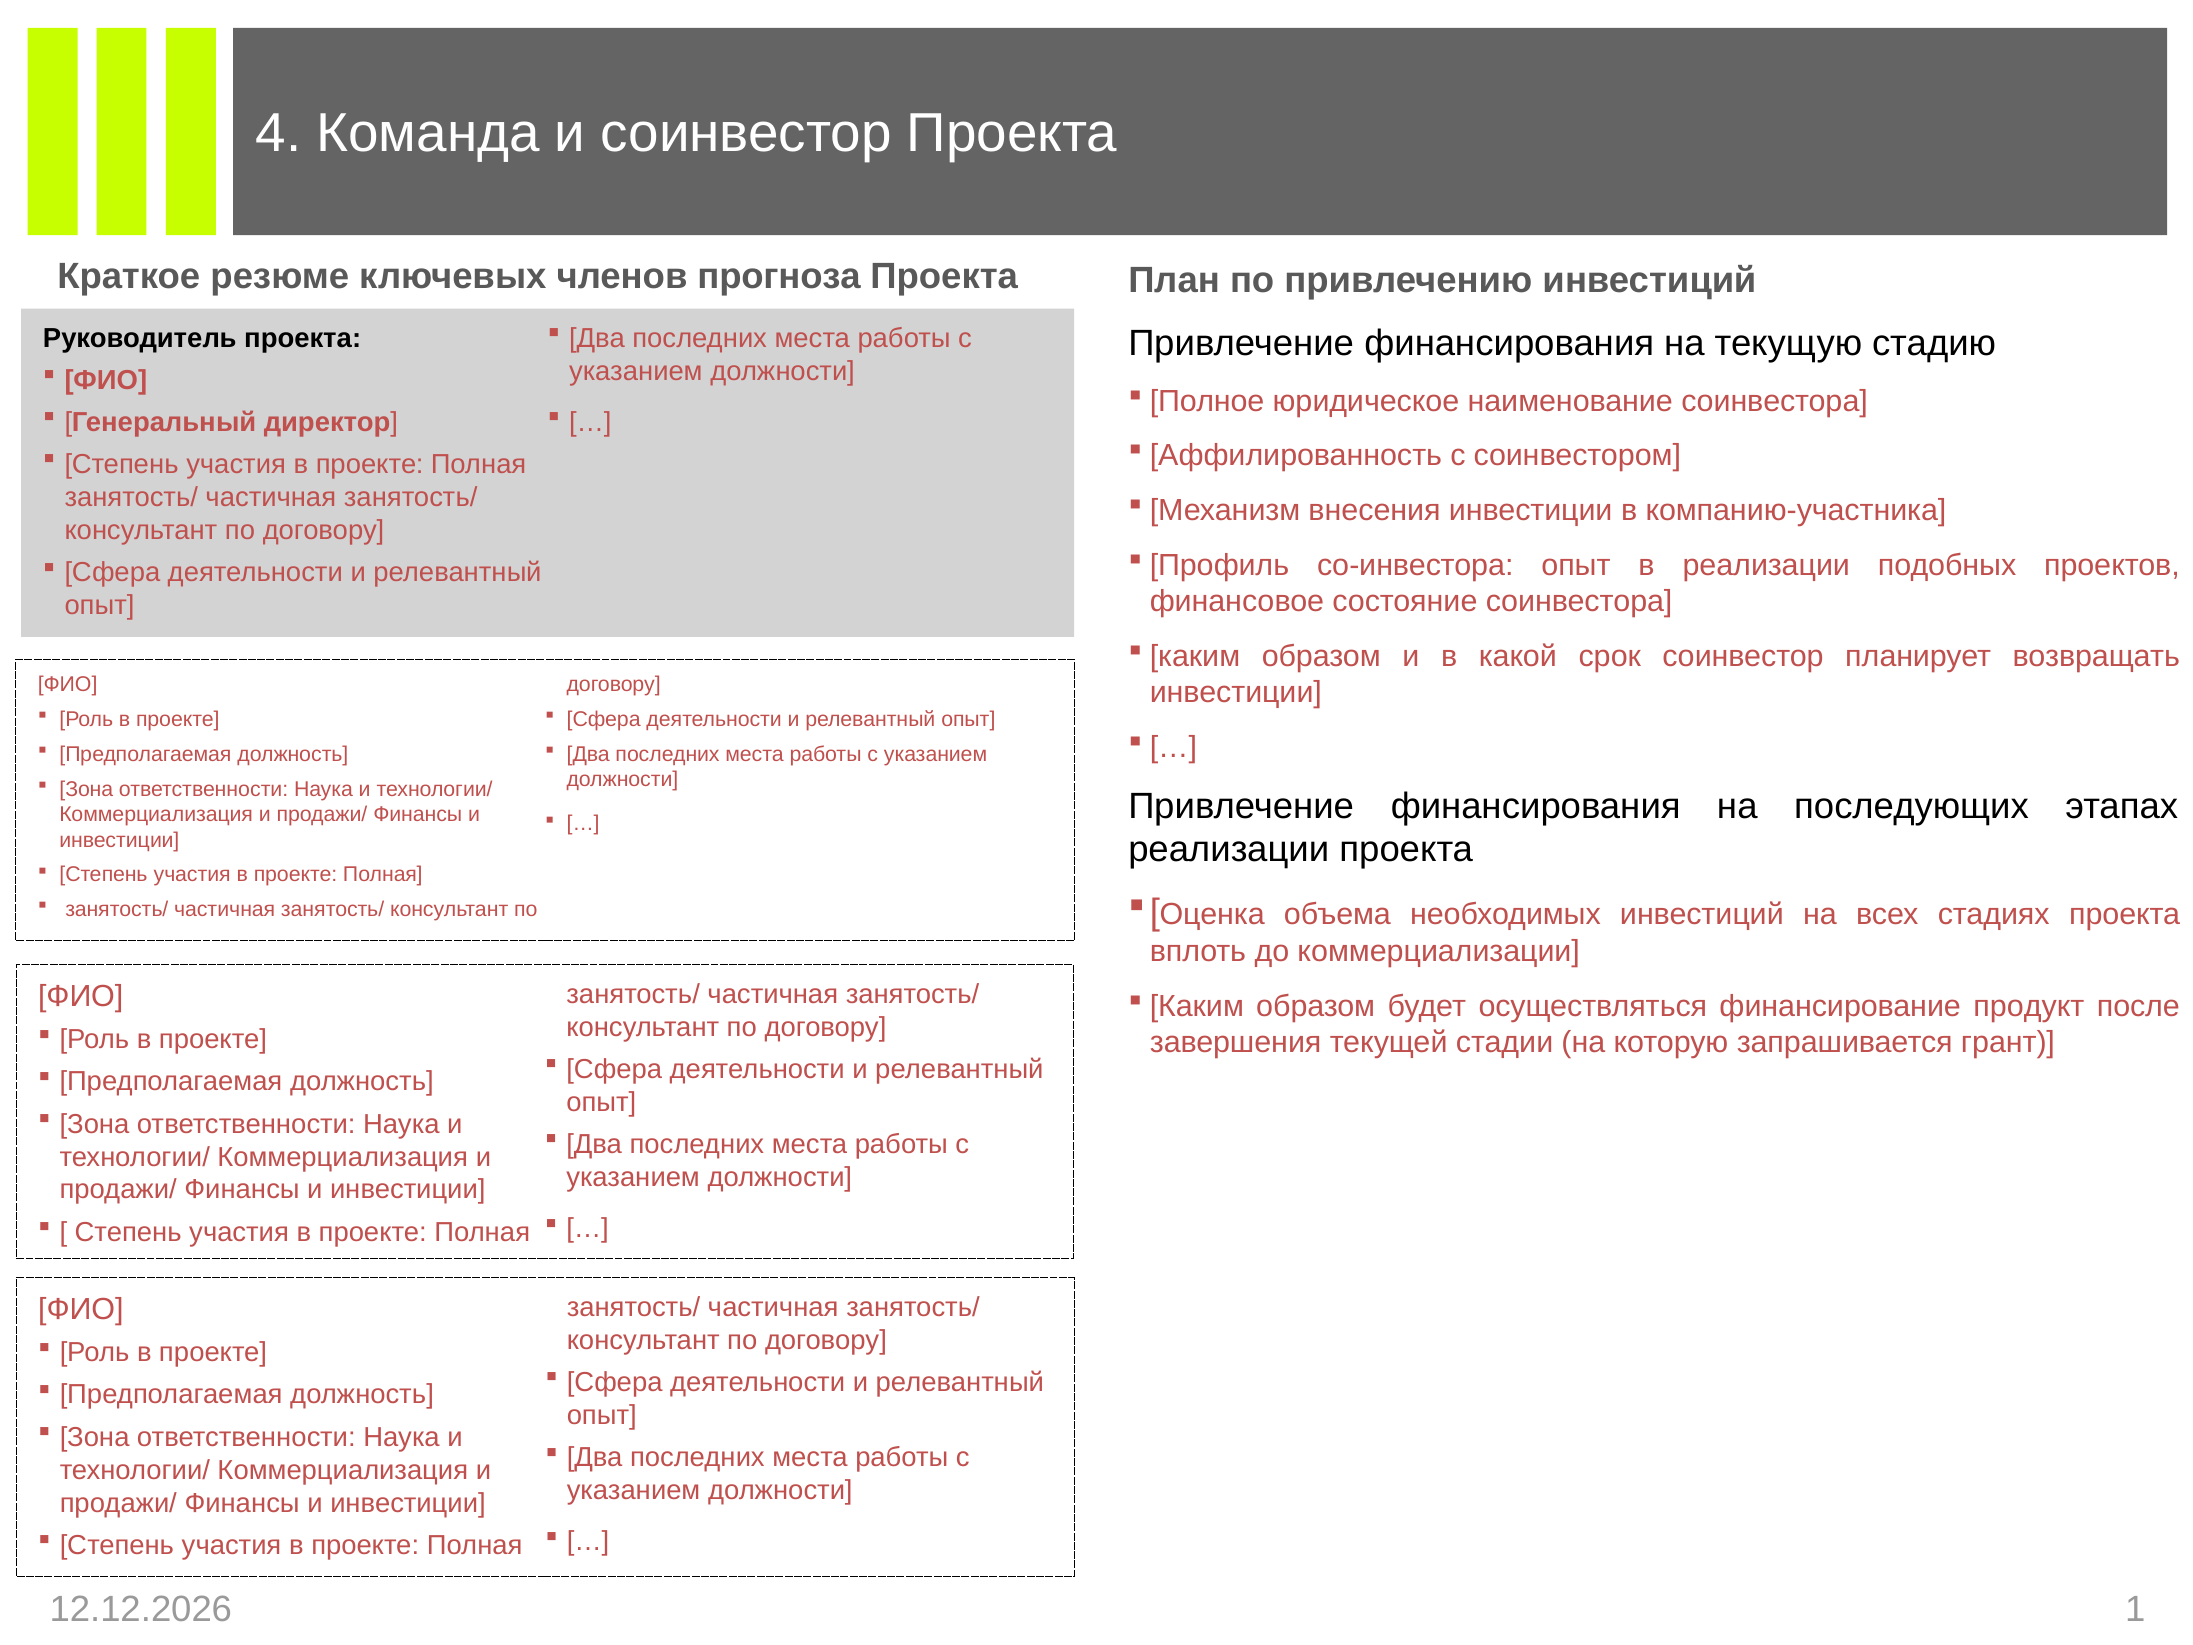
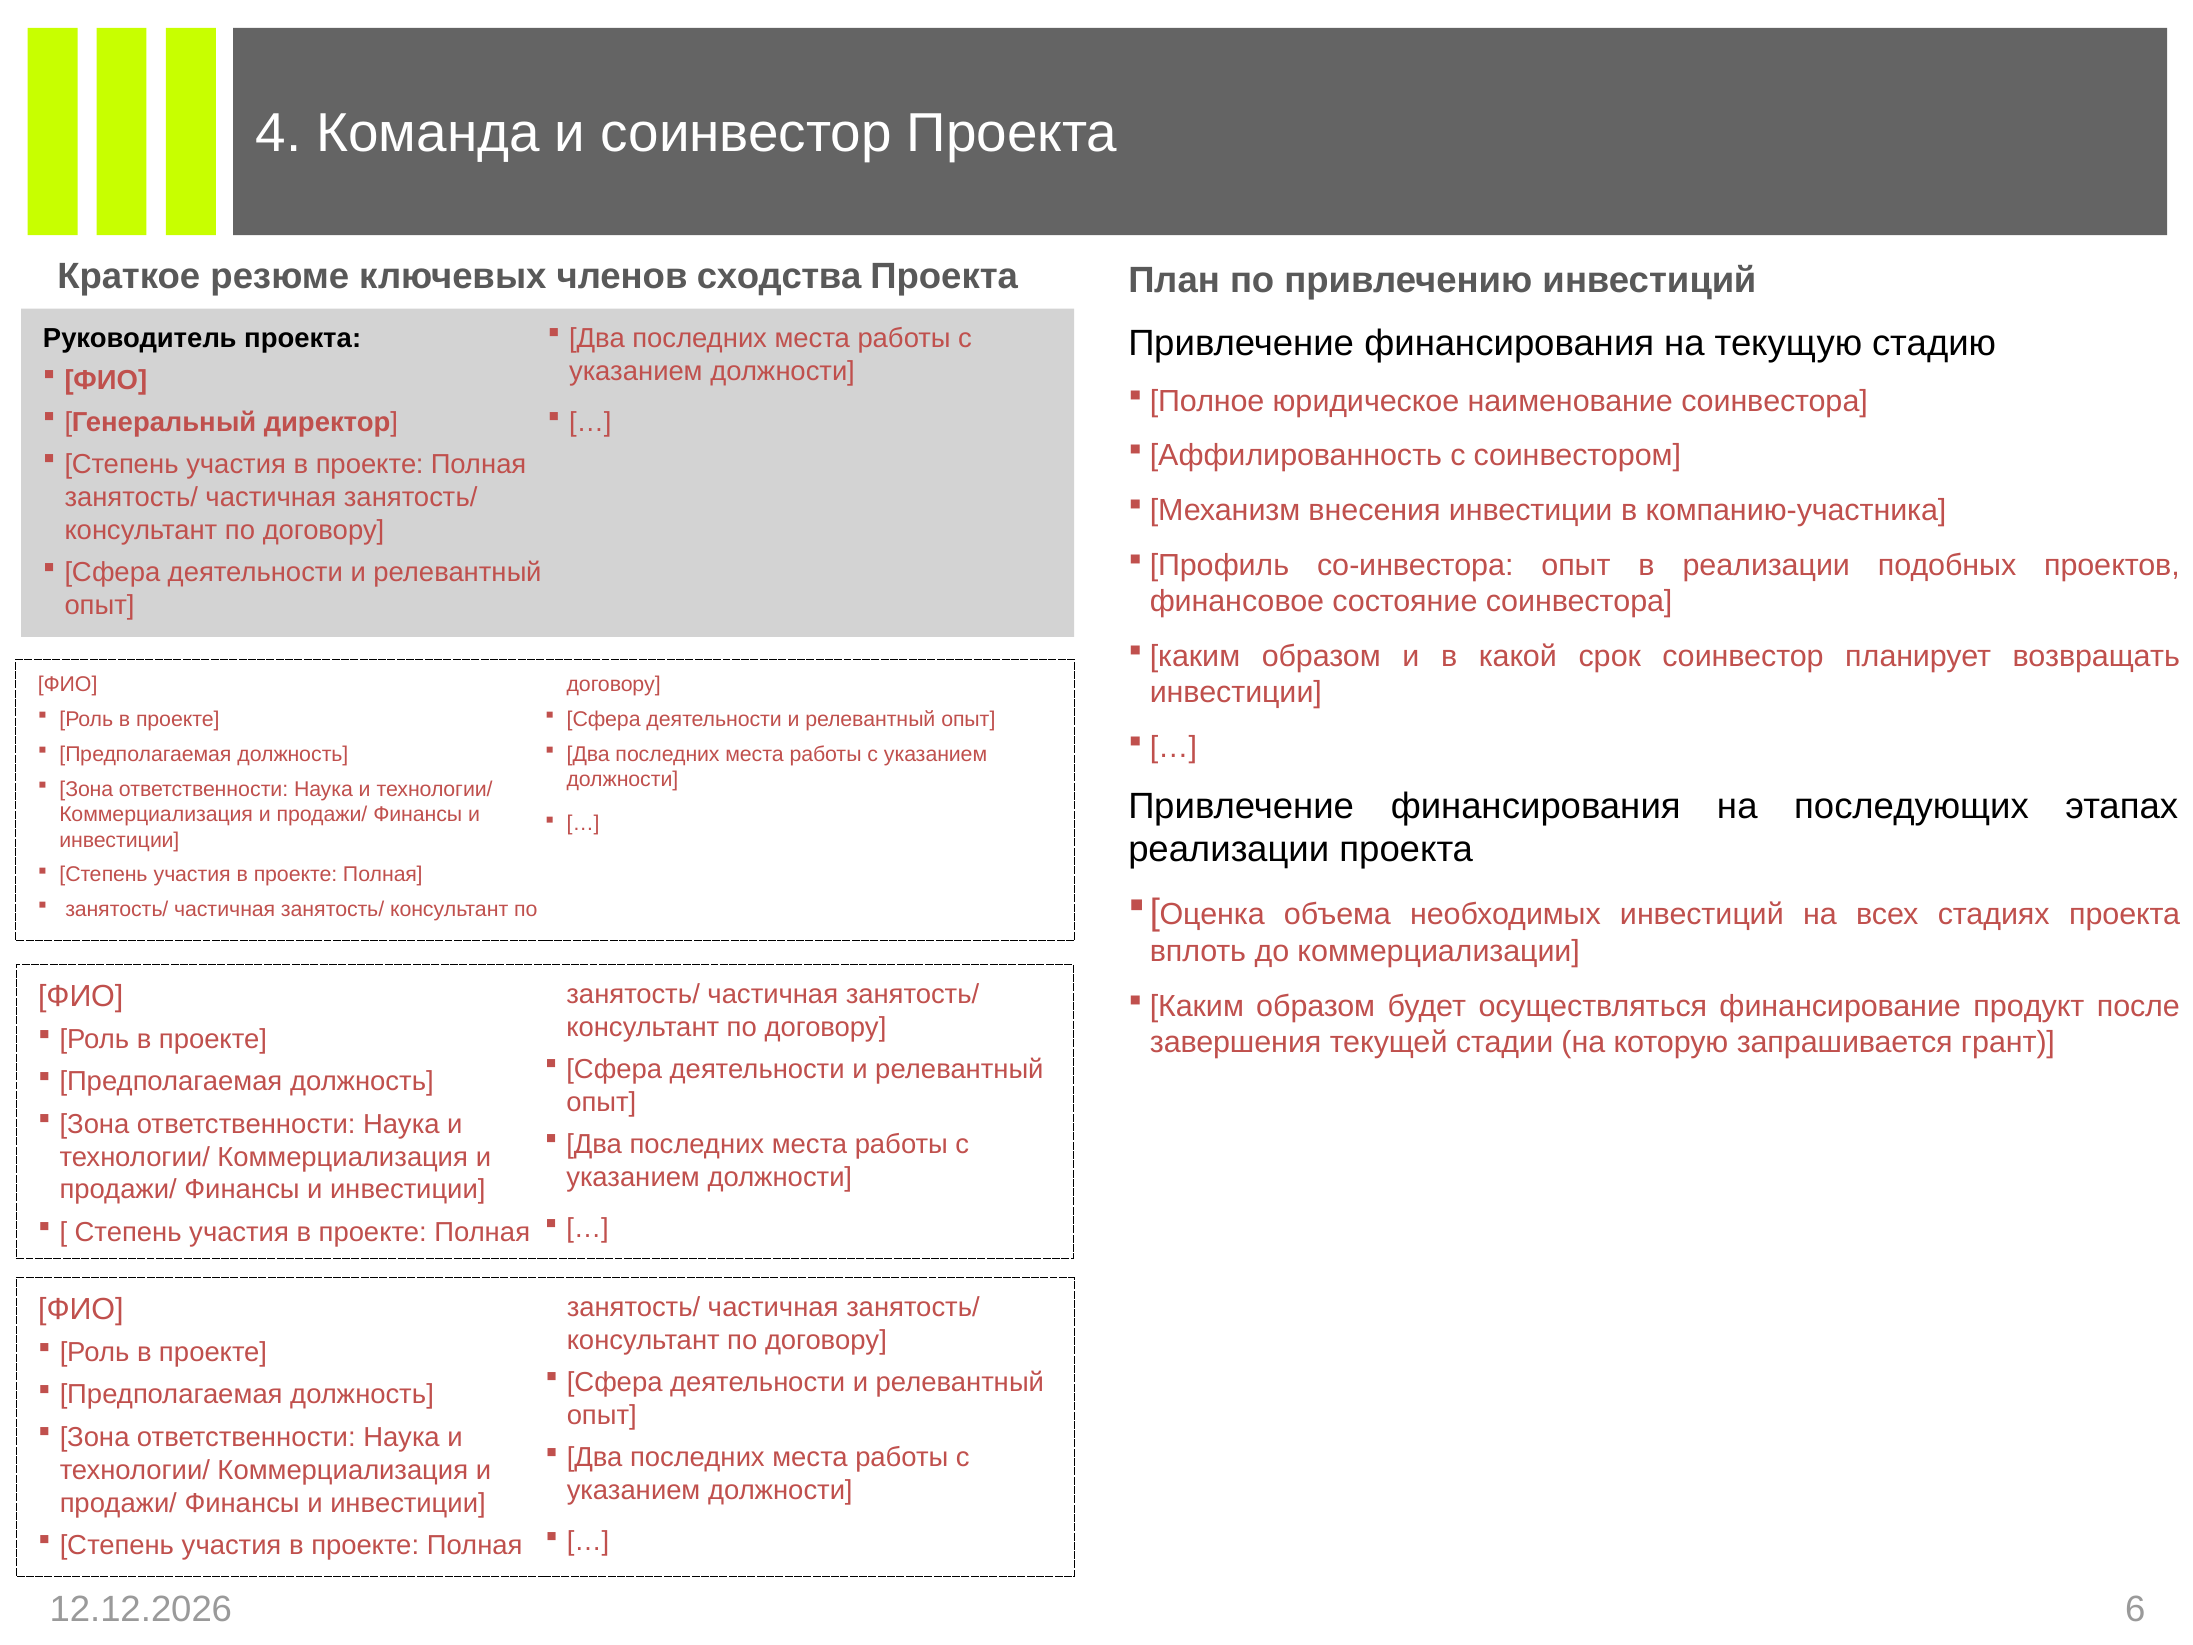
прогноза: прогноза -> сходства (779, 276)
1: 1 -> 6 (2135, 1610)
